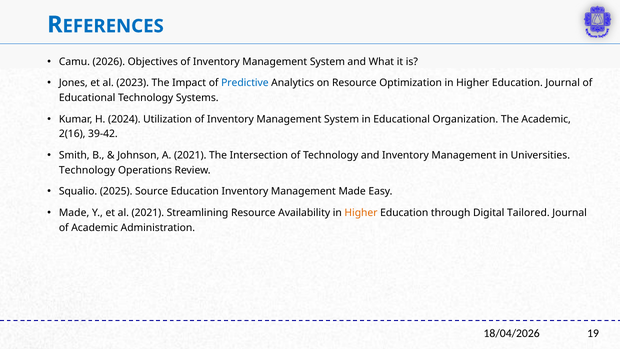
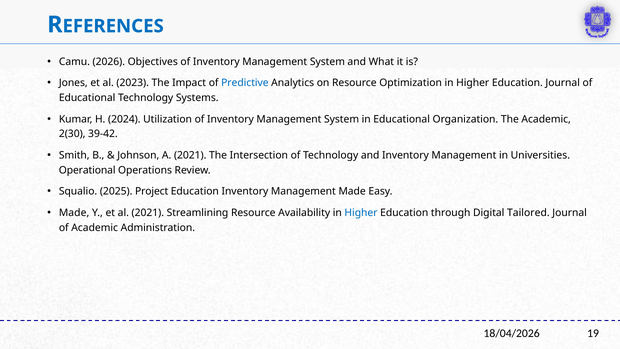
2(16: 2(16 -> 2(30 (72, 134)
Technology: Technology -> Operational (87, 170)
Source: Source -> Project (152, 191)
Higher colour: orange -> blue (361, 213)
